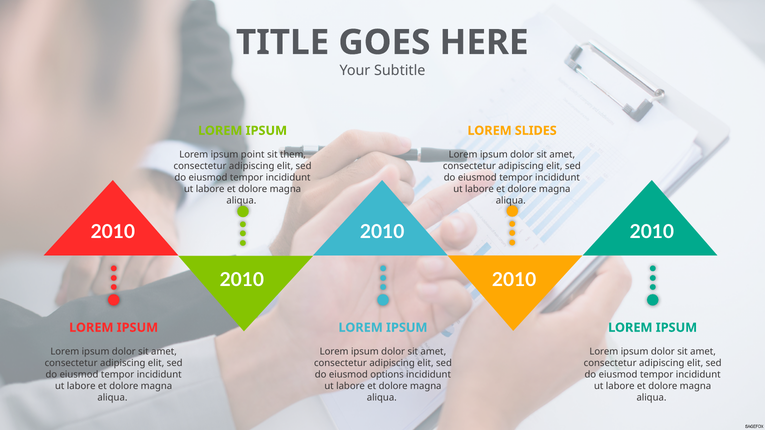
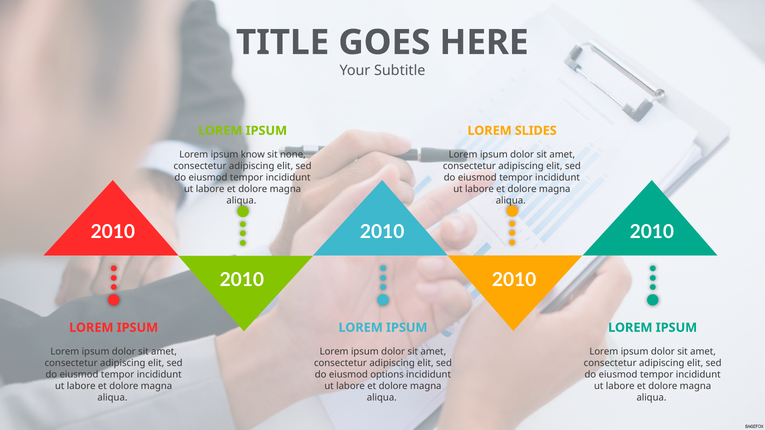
point: point -> know (253, 155)
them: them -> none (293, 155)
